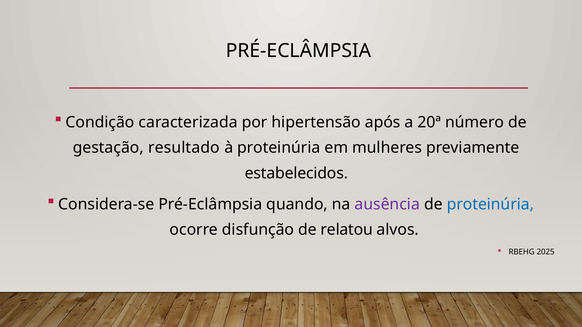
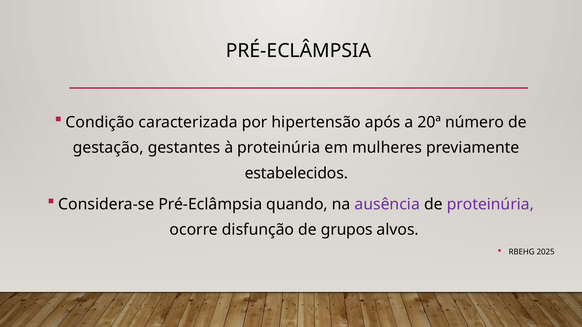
resultado: resultado -> gestantes (184, 148)
proteinúria colour: blue -> purple (490, 204)
relatou: relatou -> grupos (347, 230)
